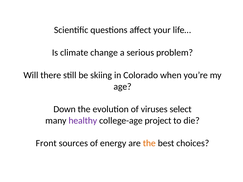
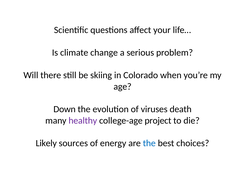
select: select -> death (181, 109)
Front: Front -> Likely (46, 143)
the colour: orange -> blue (149, 143)
